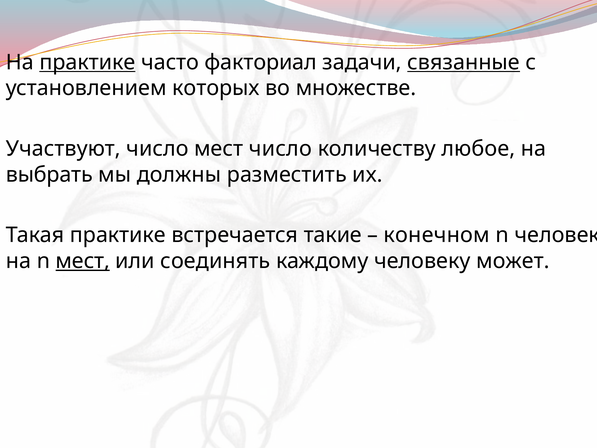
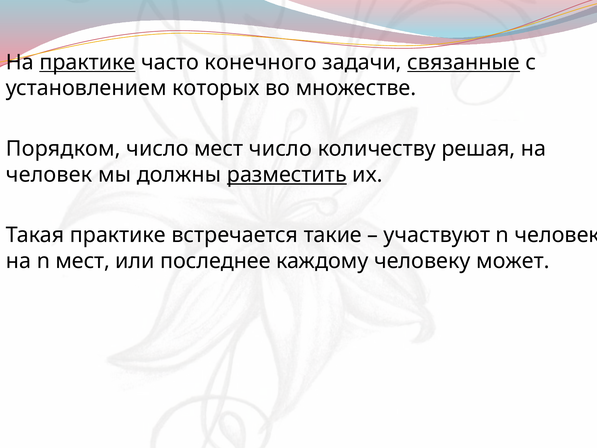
факториал: факториал -> конечного (261, 62)
Участвуют: Участвуют -> Порядком (63, 149)
любое: любое -> решая (478, 149)
выбрать: выбрать -> человек (49, 175)
разместить underline: none -> present (287, 175)
конечном: конечном -> участвуют (437, 235)
мест underline: present -> none (83, 261)
соединять: соединять -> последнее (215, 261)
